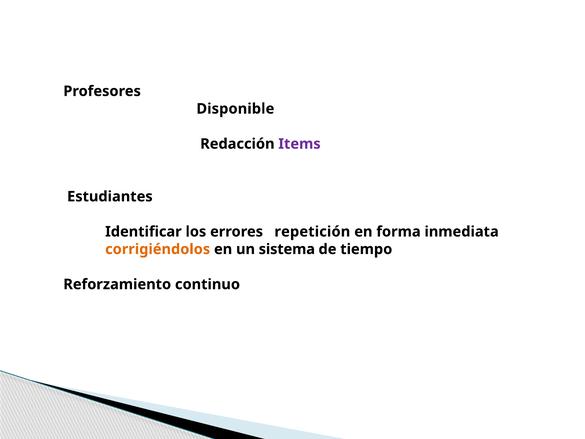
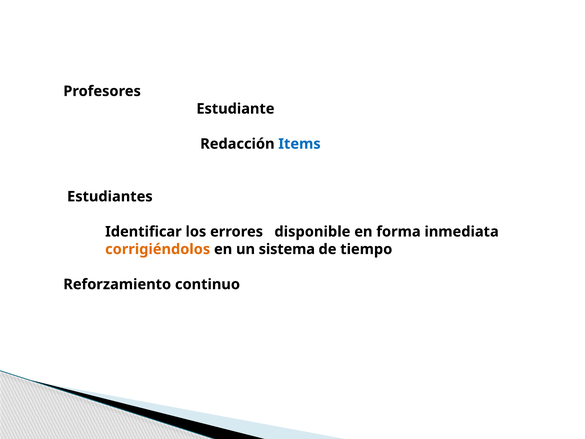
Disponible: Disponible -> Estudiante (235, 109)
Items colour: purple -> blue (299, 144)
repetición: repetición -> disponible (312, 232)
